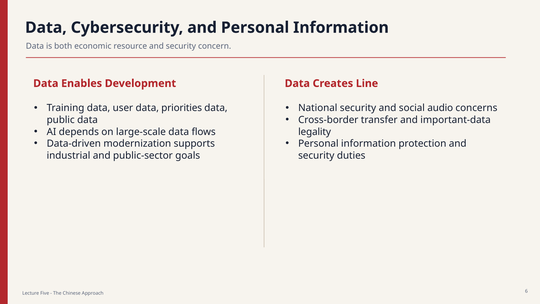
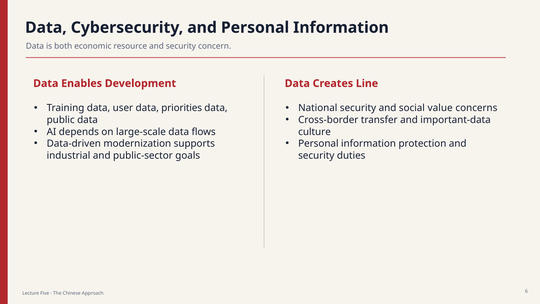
audio: audio -> value (440, 108)
legality: legality -> culture (315, 132)
